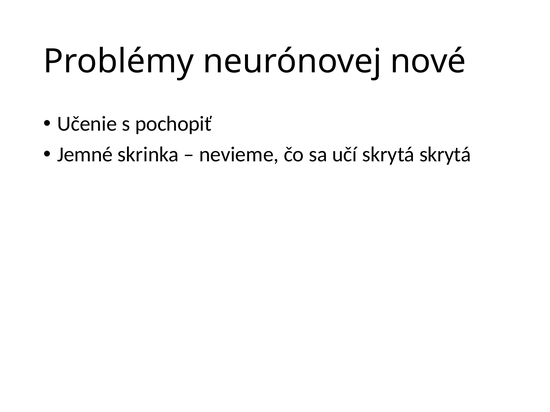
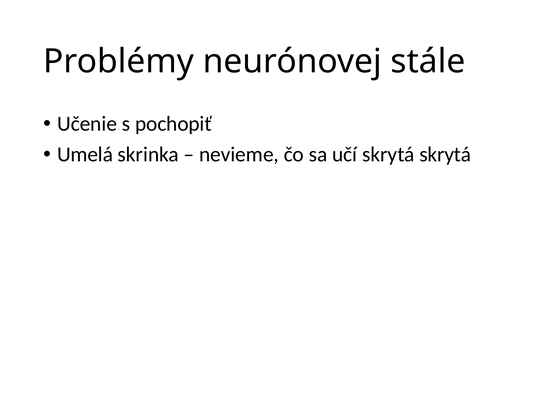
nové: nové -> stále (428, 62)
Jemné: Jemné -> Umelá (85, 155)
